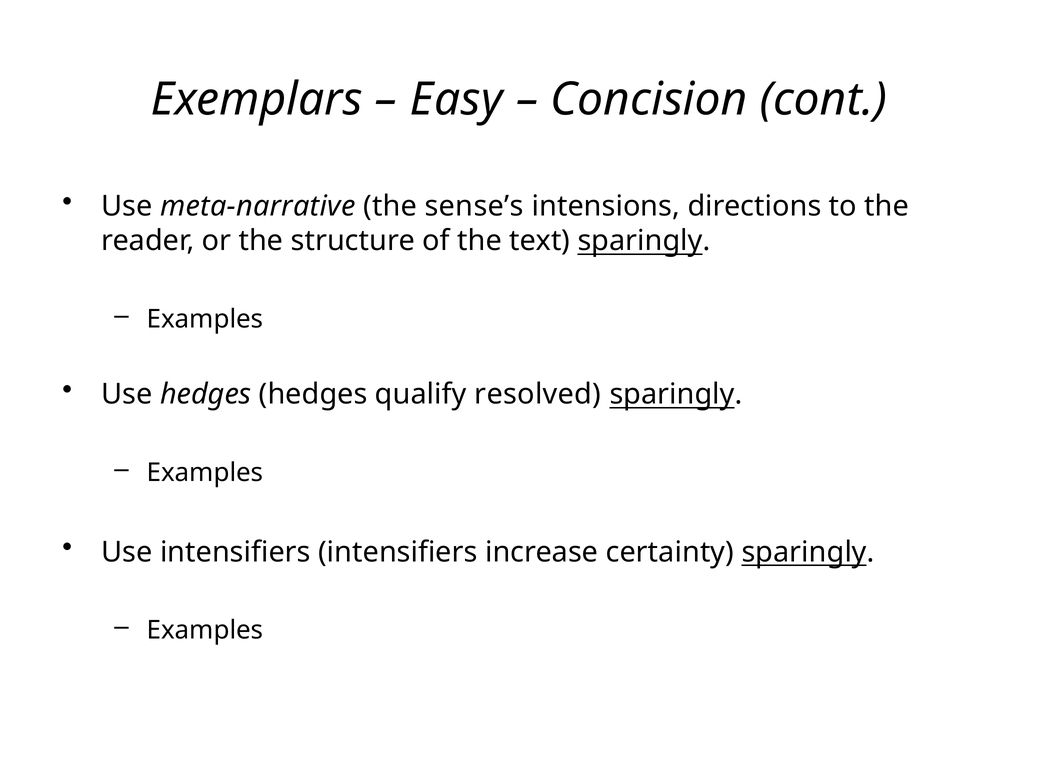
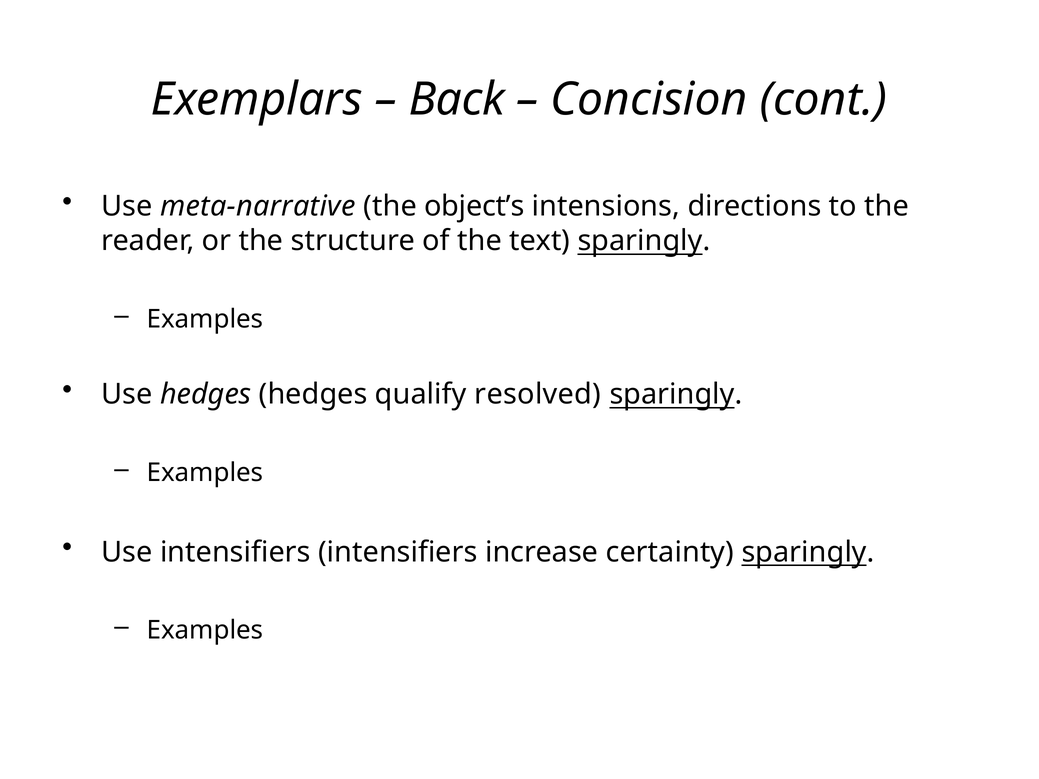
Easy: Easy -> Back (457, 99)
sense’s: sense’s -> object’s (474, 206)
